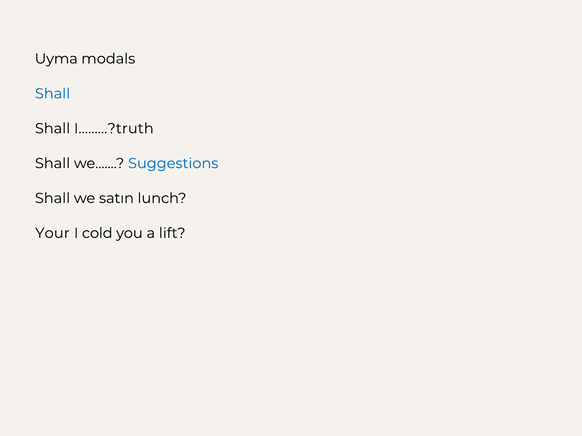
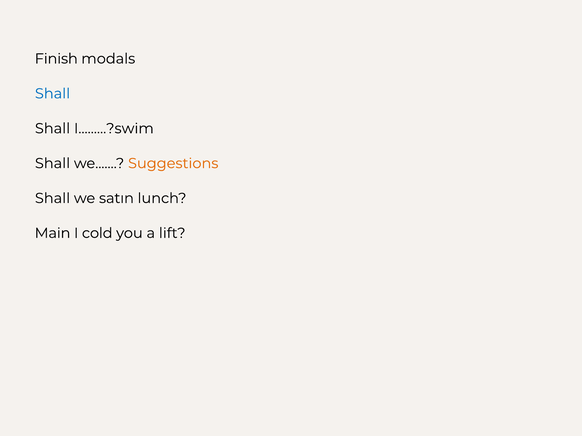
Uyma: Uyma -> Finish (56, 59)
I.........?truth: I.........?truth -> I.........?swim (114, 129)
Suggestions colour: blue -> orange (173, 164)
Your: Your -> Main (53, 233)
